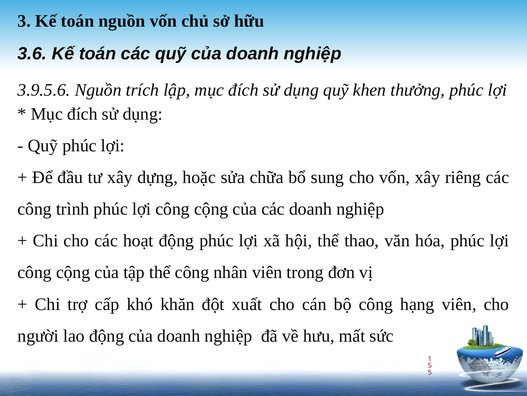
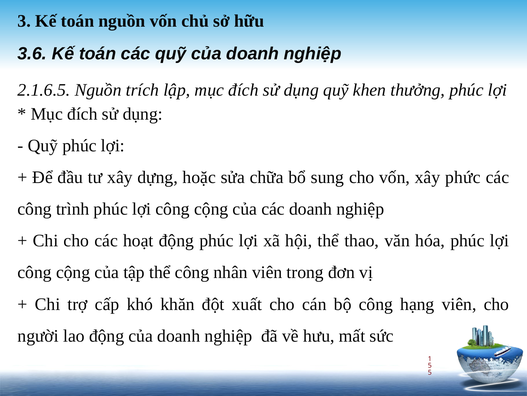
3.9.5.6: 3.9.5.6 -> 2.1.6.5 (44, 90)
riêng: riêng -> phức (463, 177)
